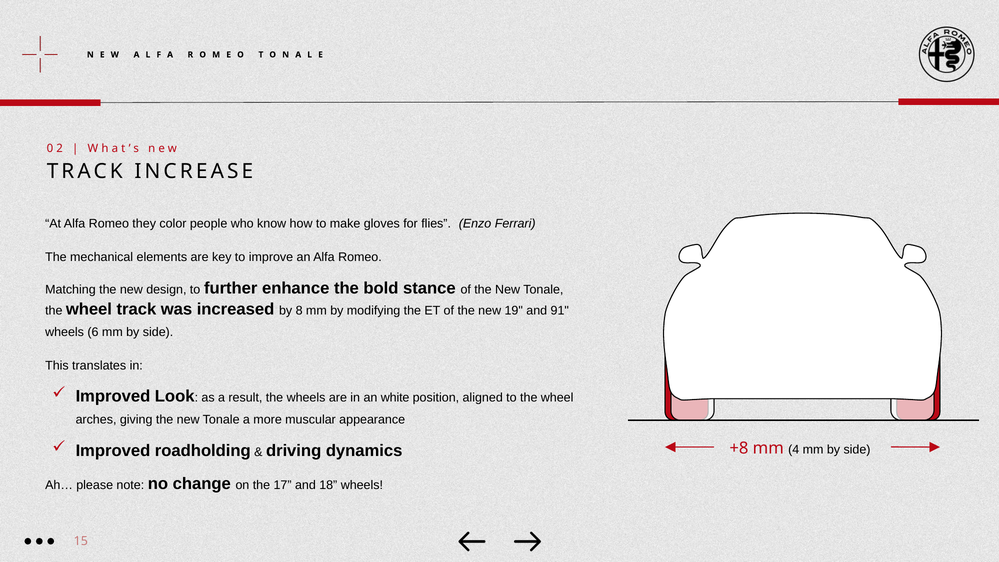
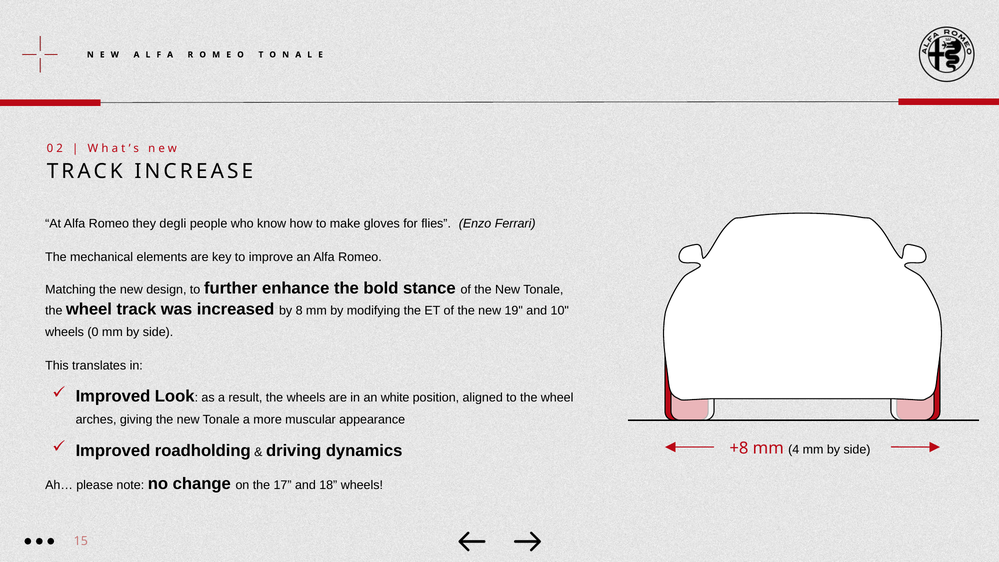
color: color -> degli (173, 224)
91: 91 -> 10 (560, 310)
wheels 6: 6 -> 0 (93, 332)
